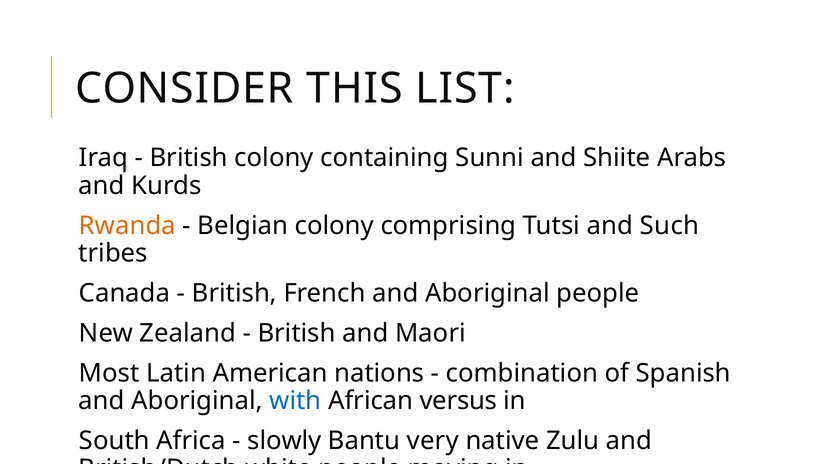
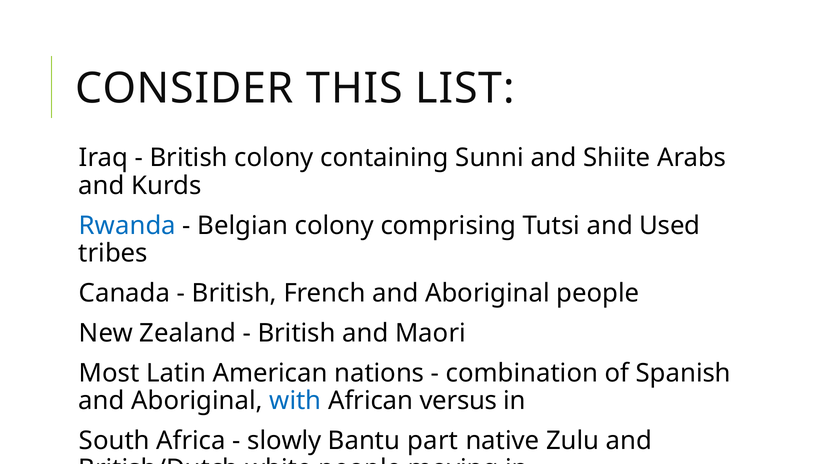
Rwanda colour: orange -> blue (127, 225)
Such: Such -> Used (670, 225)
very: very -> part (433, 440)
